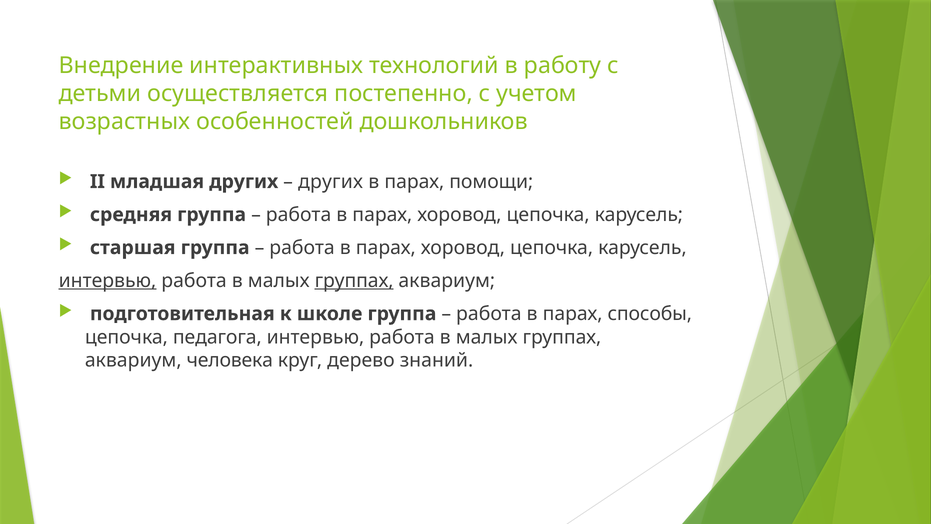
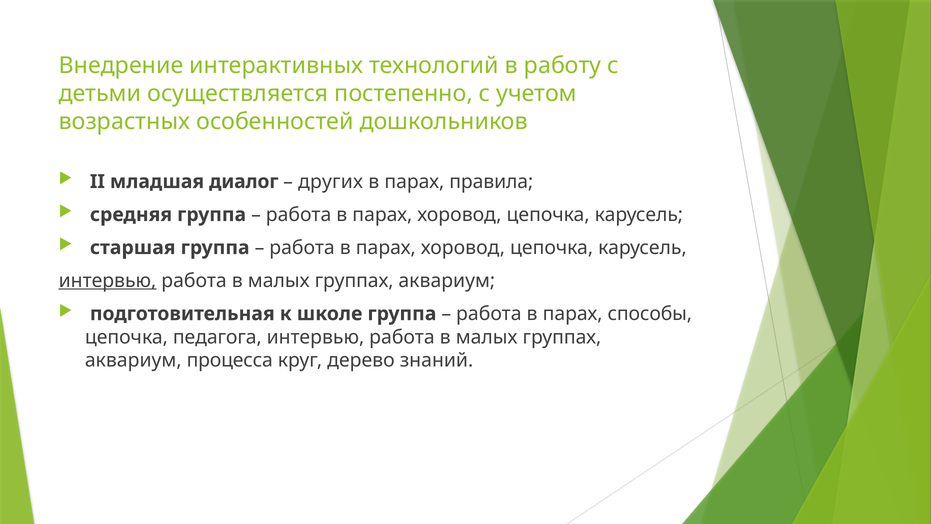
младшая других: других -> диалог (244, 182)
помощи: помощи -> правила (491, 182)
группах underline: present -> none (354, 281)
человека: человека -> процесса (230, 360)
